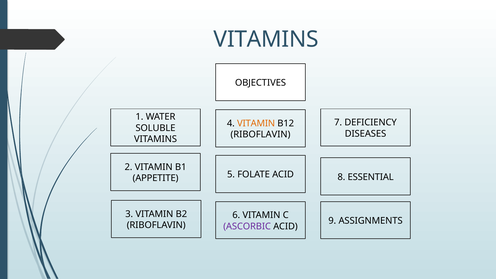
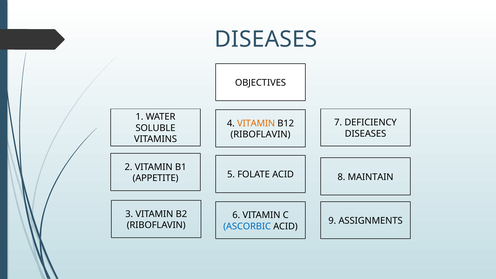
VITAMINS: VITAMINS -> DISEASES (266, 39)
ESSENTIAL: ESSENTIAL -> MAINTAIN (371, 177)
ASCORBIC colour: purple -> blue (247, 226)
